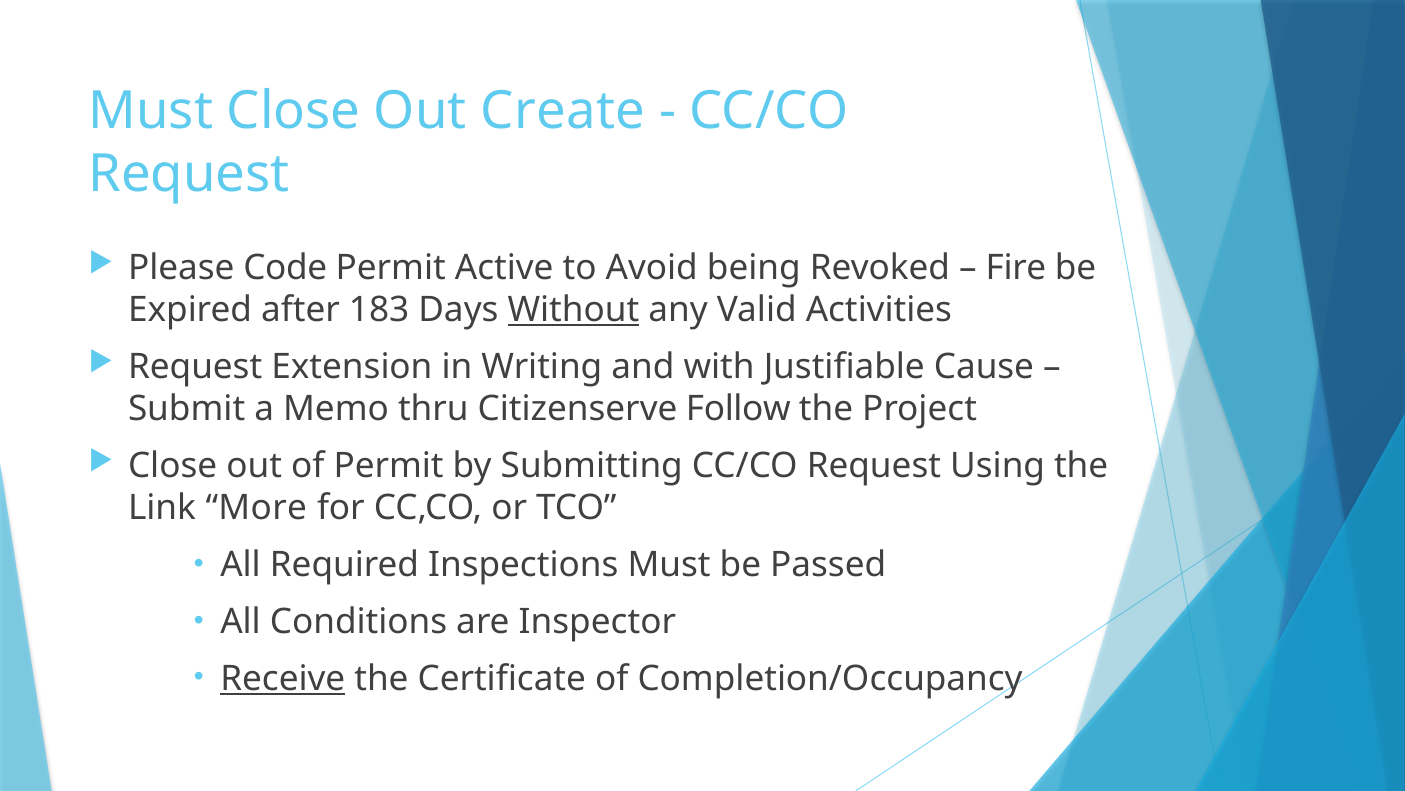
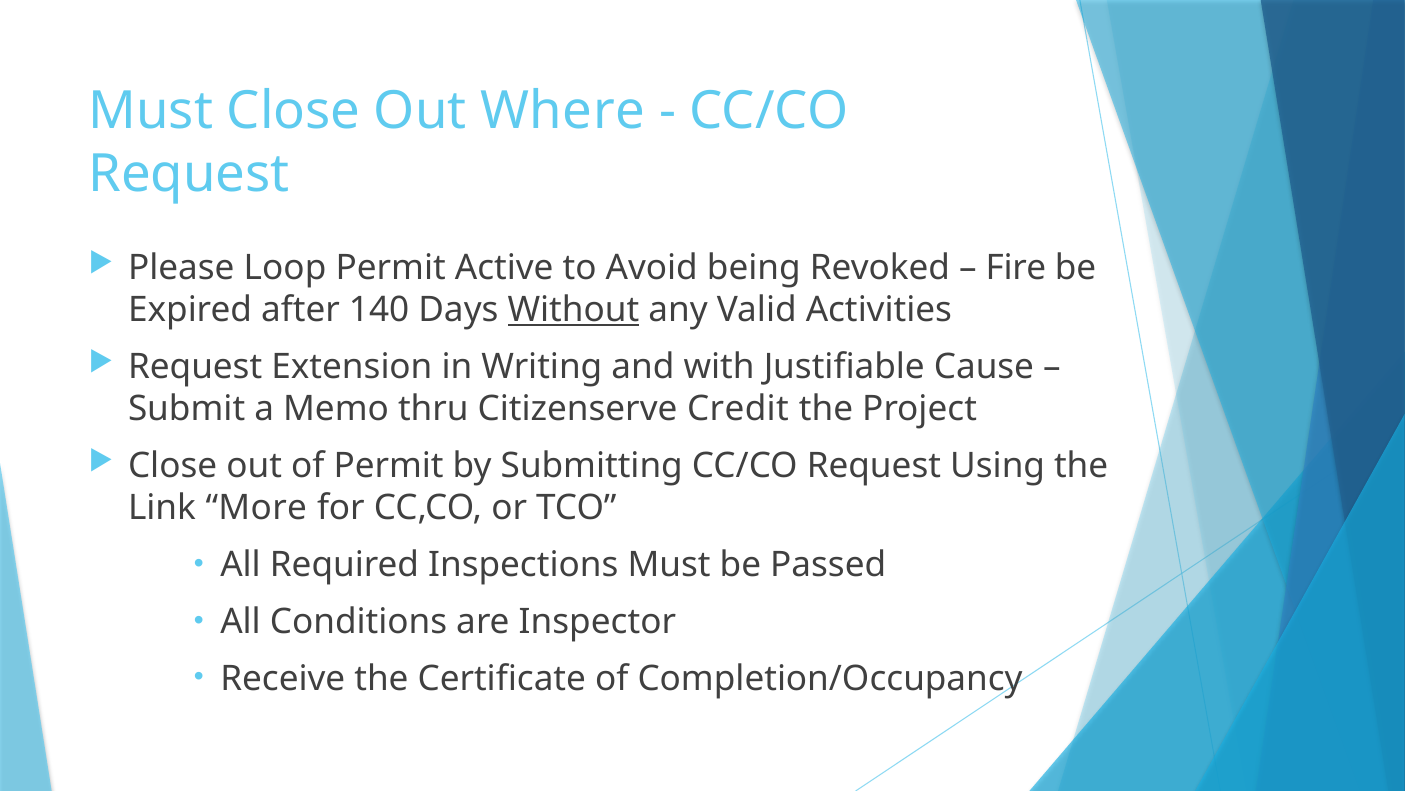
Create: Create -> Where (563, 111)
Code: Code -> Loop (285, 268)
183: 183 -> 140 (379, 310)
Follow: Follow -> Credit (738, 409)
Receive underline: present -> none (283, 678)
